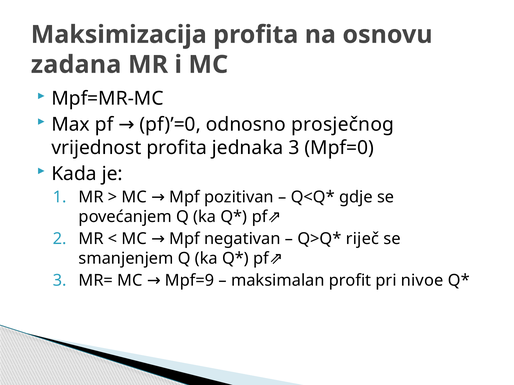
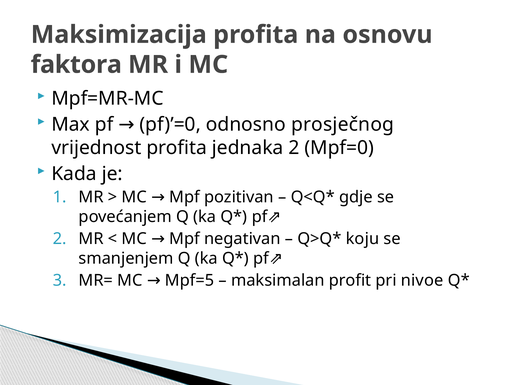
zadana: zadana -> faktora (76, 65)
jednaka 3: 3 -> 2 (294, 148)
riječ: riječ -> koju (362, 239)
Mpf=9: Mpf=9 -> Mpf=5 (190, 281)
